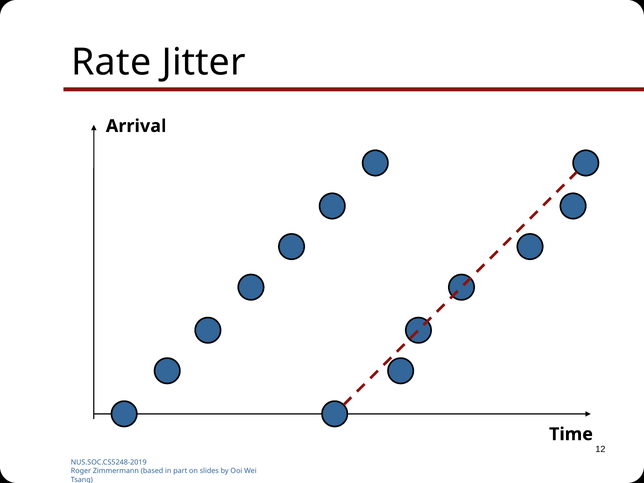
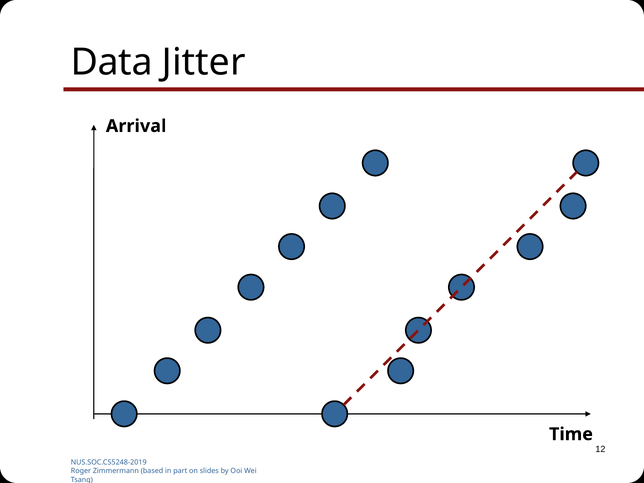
Rate: Rate -> Data (112, 62)
